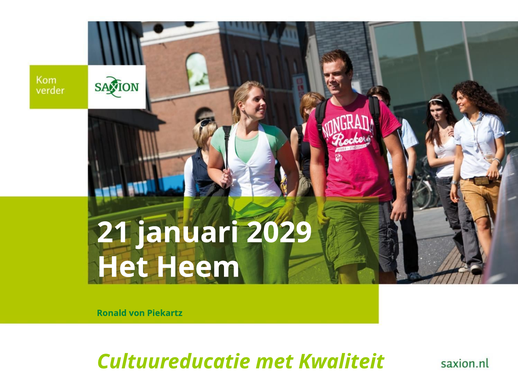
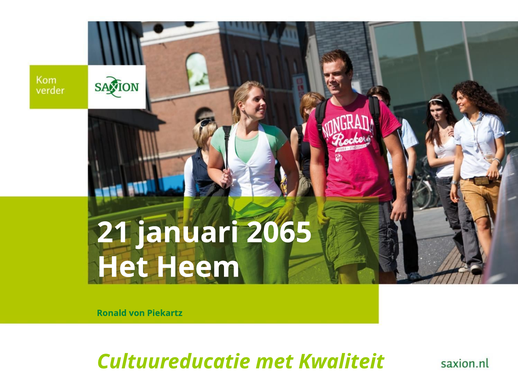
2029: 2029 -> 2065 (279, 232)
